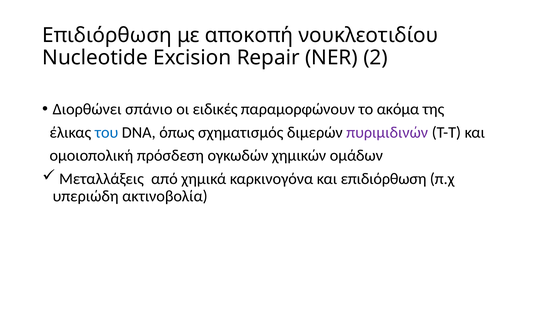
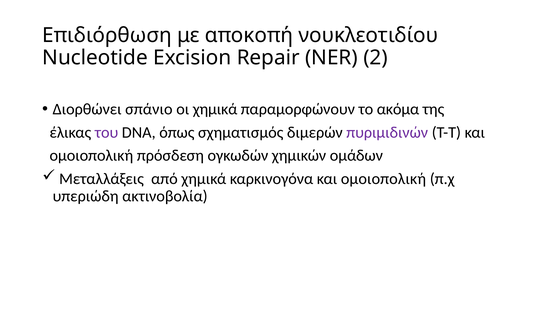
οι ειδικές: ειδικές -> χημικά (215, 110)
του colour: blue -> purple (107, 133)
καρκινογόνα και επιδιόρθωση: επιδιόρθωση -> ομοιοπολική (383, 179)
